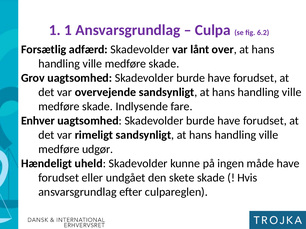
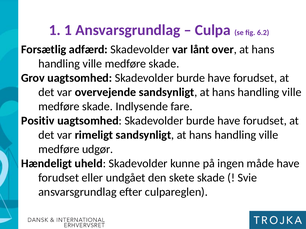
Enhver: Enhver -> Positiv (38, 121)
Hvis: Hvis -> Svie (247, 178)
